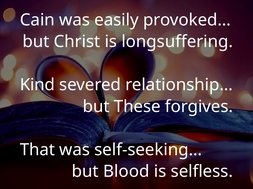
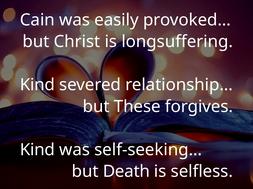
That: That -> Kind (37, 150)
Blood: Blood -> Death (126, 172)
